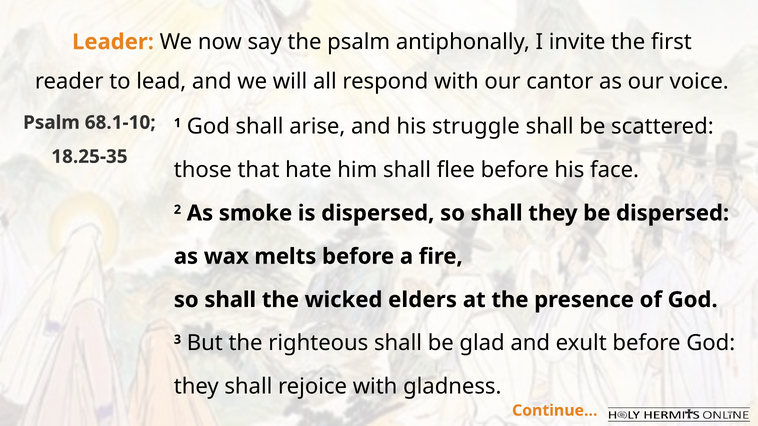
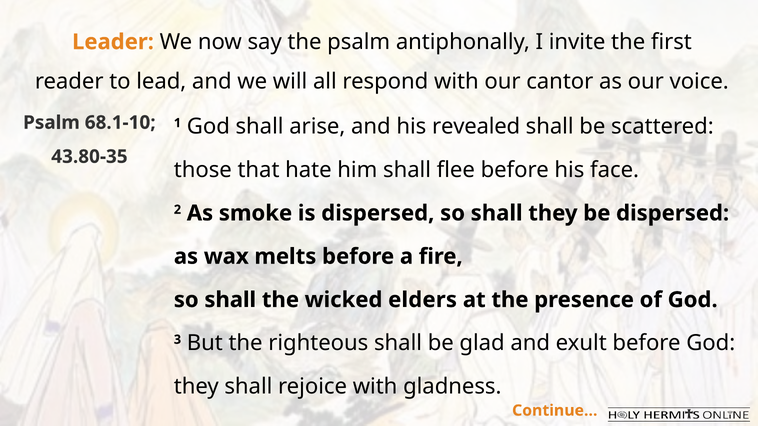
struggle: struggle -> revealed (476, 127)
18.25-35: 18.25-35 -> 43.80-35 (89, 157)
